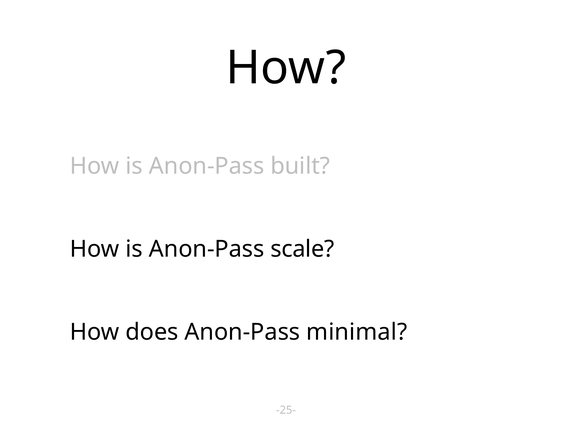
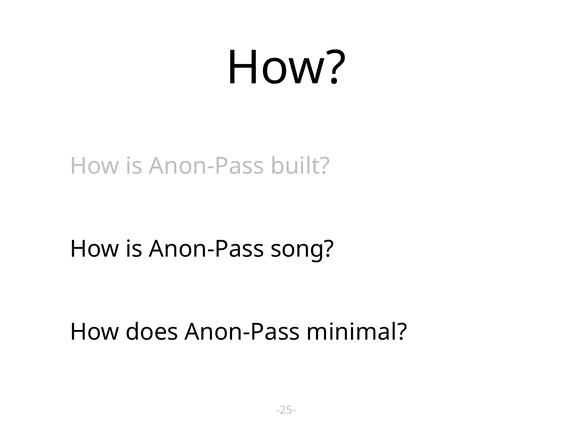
scale: scale -> song (302, 249)
